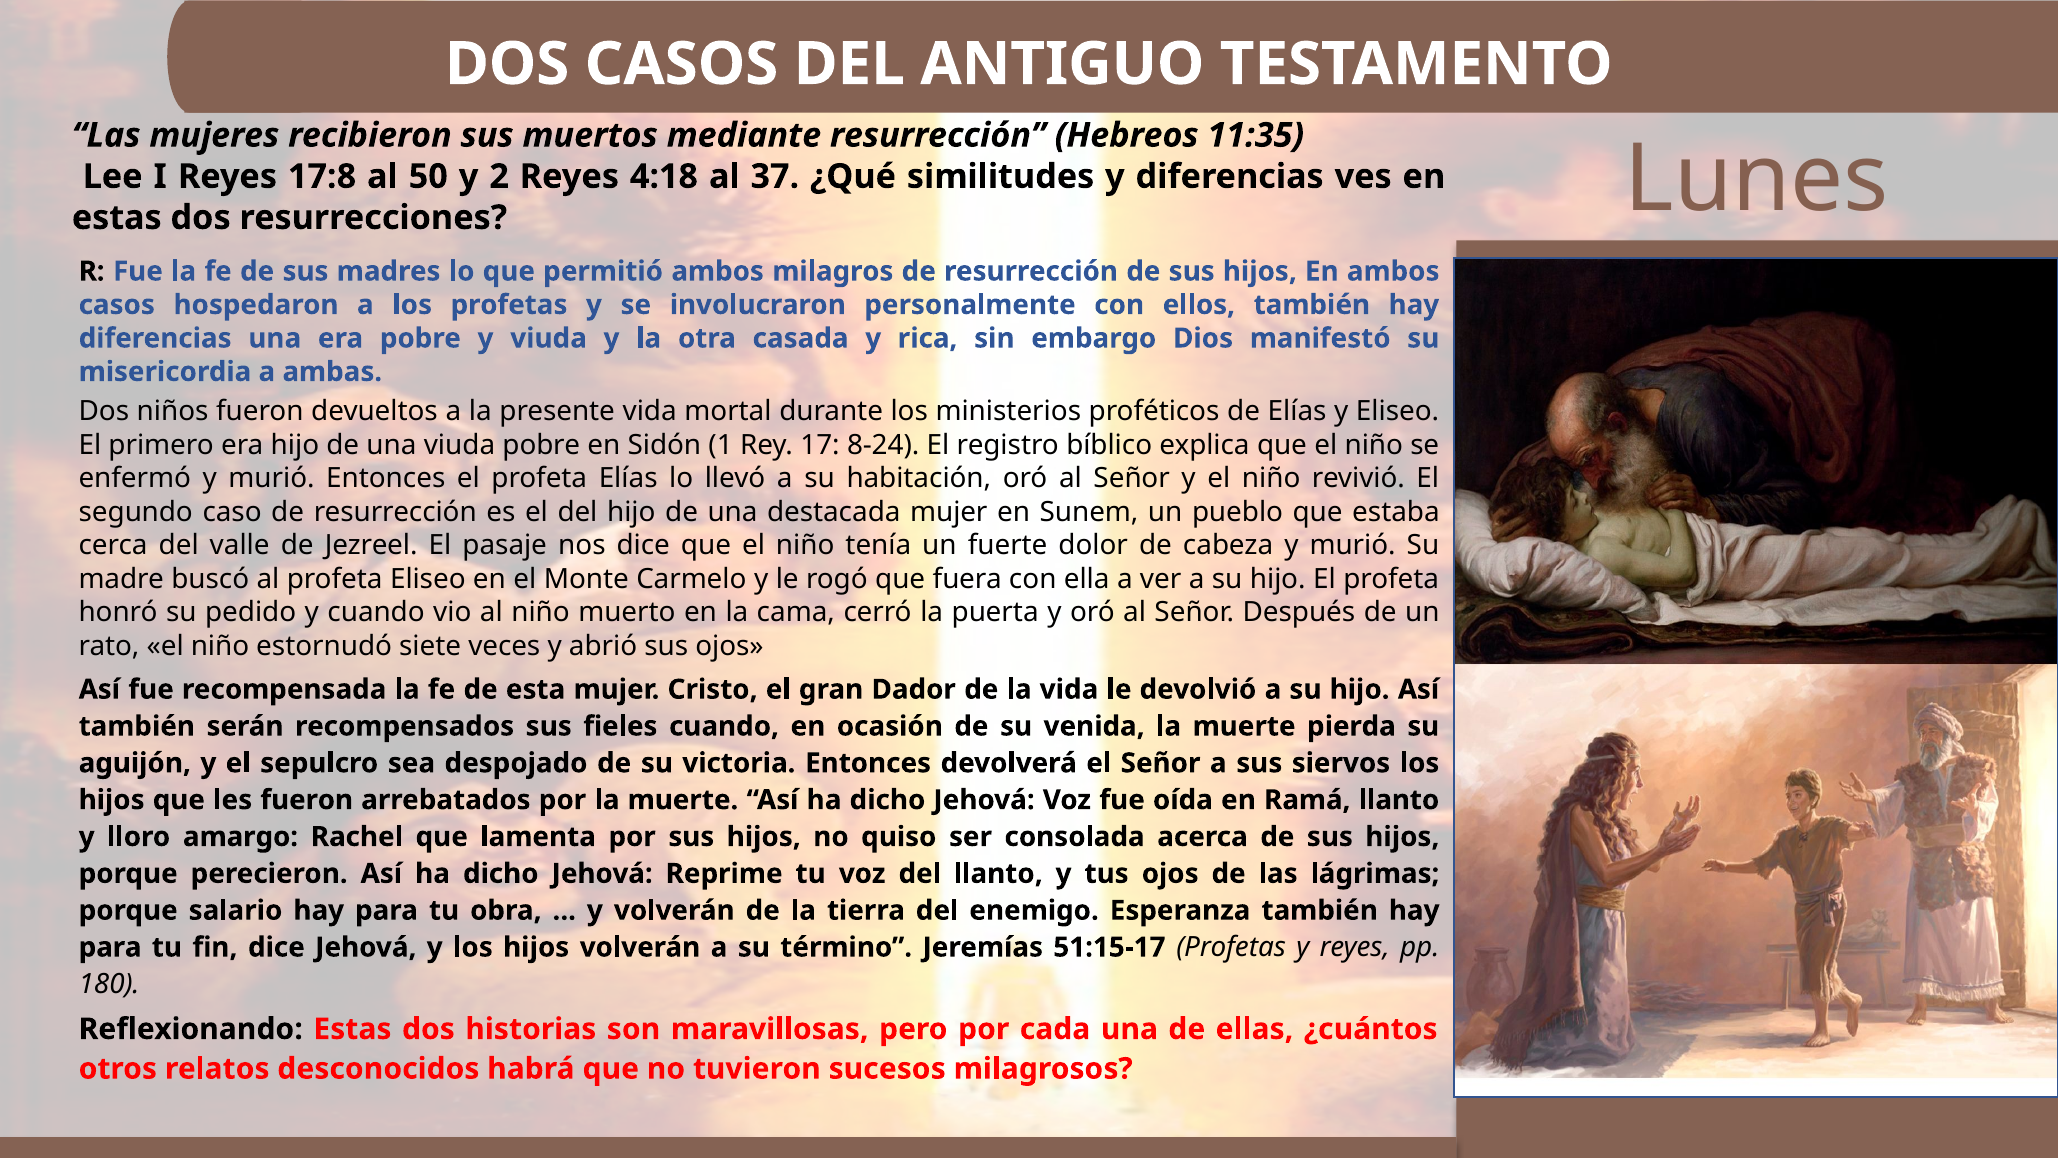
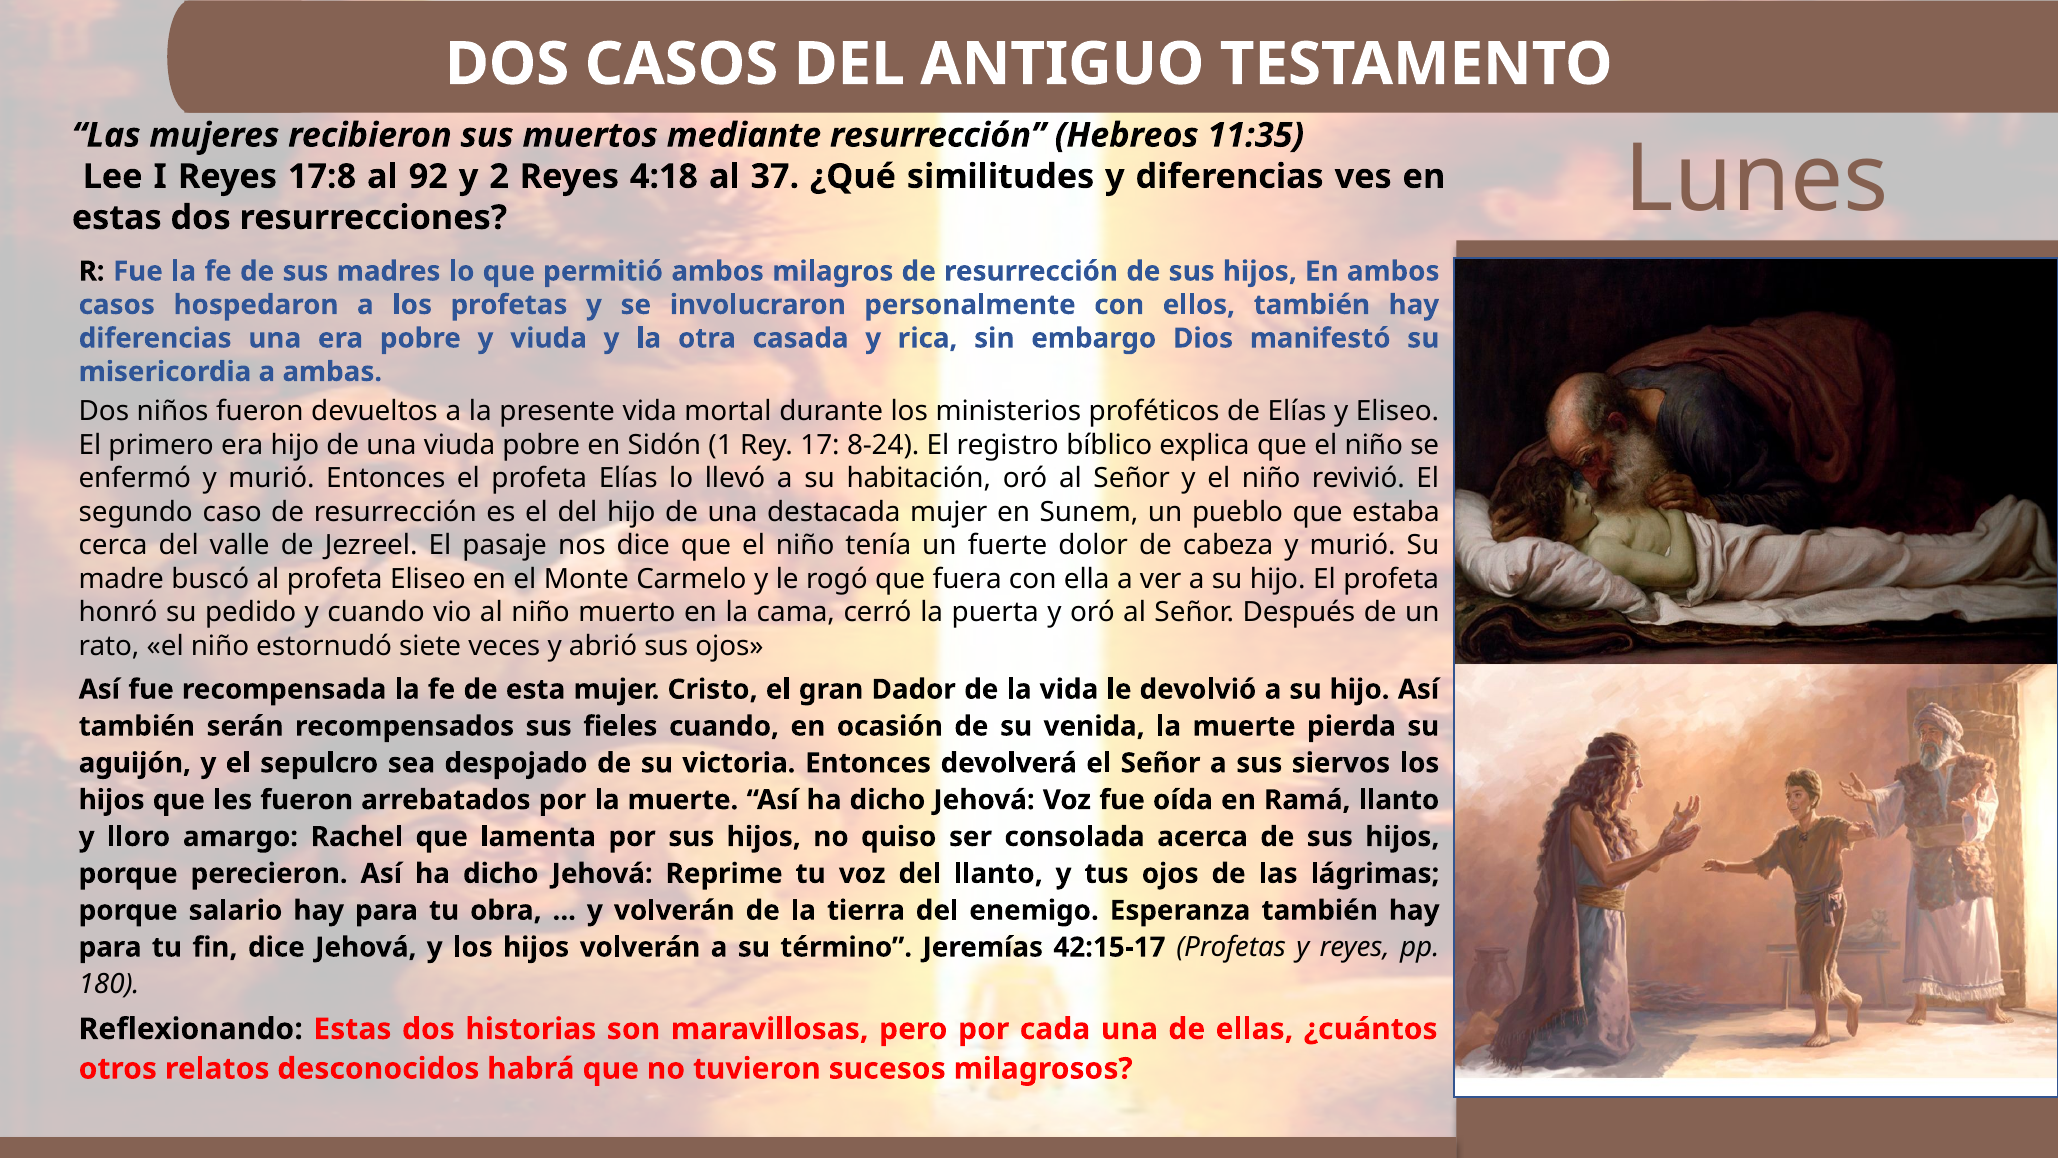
50: 50 -> 92 (428, 176)
51:15-17: 51:15-17 -> 42:15-17 (1109, 947)
